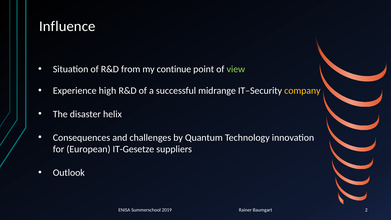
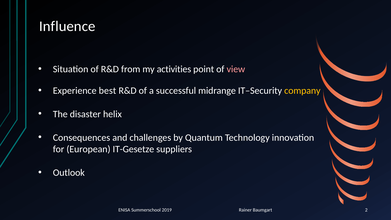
continue: continue -> activities (174, 69)
view colour: light green -> pink (236, 69)
high: high -> best (108, 91)
